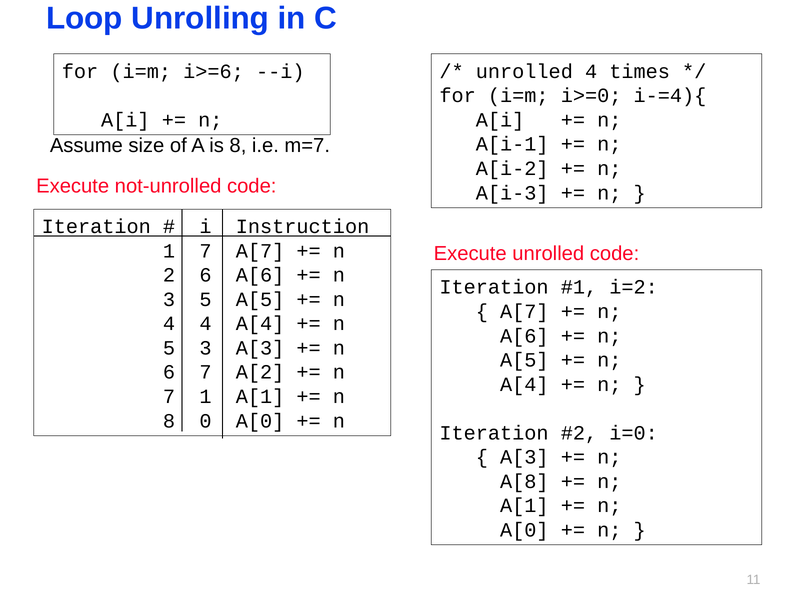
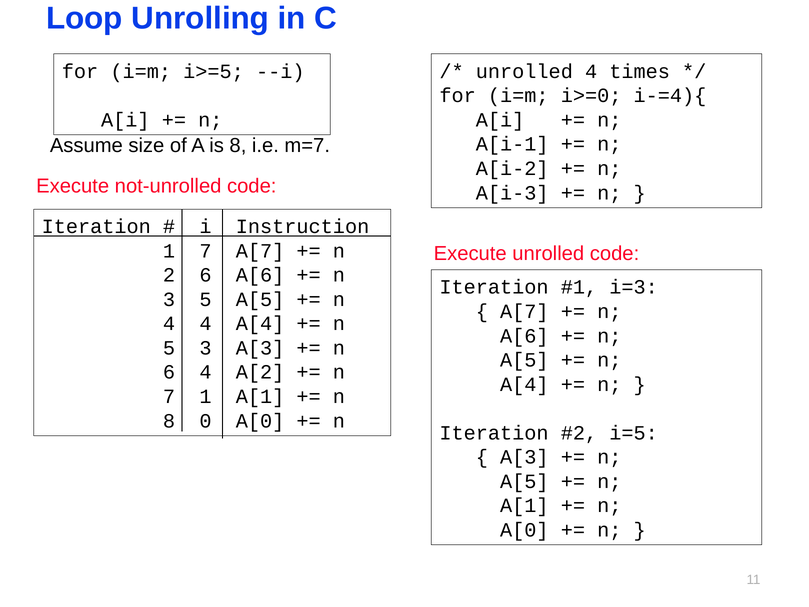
i>=6: i>=6 -> i>=5 (214, 71)
i=2: i=2 -> i=3 (634, 287)
6 7: 7 -> 4 (205, 372)
i=0: i=0 -> i=5 (634, 433)
A[8: A[8 -> A[5 (524, 481)
